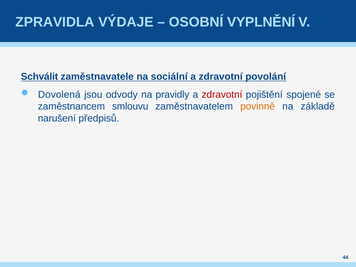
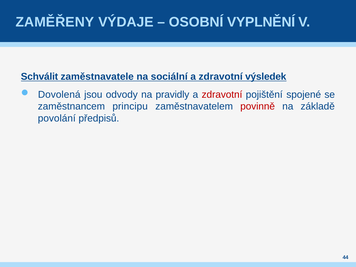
ZPRAVIDLA: ZPRAVIDLA -> ZAMĚŘENY (55, 22)
povolání: povolání -> výsledek (266, 77)
smlouvu: smlouvu -> principu (130, 106)
povinně colour: orange -> red (258, 106)
narušení: narušení -> povolání (57, 118)
